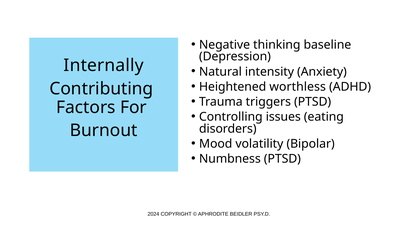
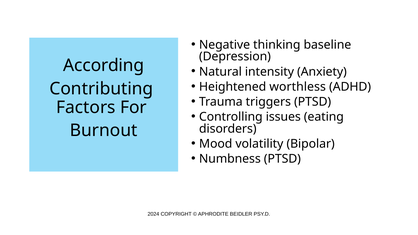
Internally: Internally -> According (104, 66)
